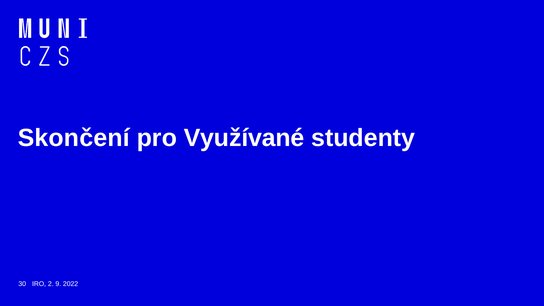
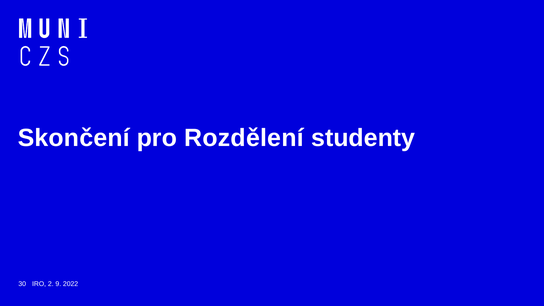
Využívané: Využívané -> Rozdělení (244, 138)
